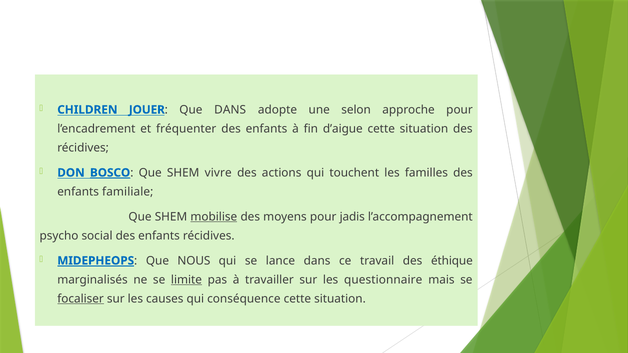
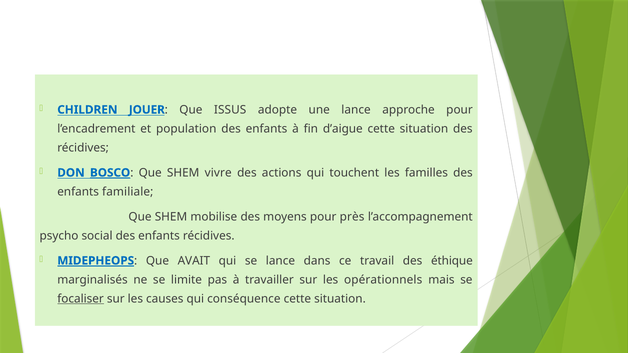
Que DANS: DANS -> ISSUS (230, 110)
une selon: selon -> lance (356, 110)
fréquenter: fréquenter -> population (186, 129)
mobilise underline: present -> none (214, 217)
jadis: jadis -> près (352, 217)
NOUS: NOUS -> AVAIT (194, 261)
limite underline: present -> none (186, 280)
questionnaire: questionnaire -> opérationnels (383, 280)
